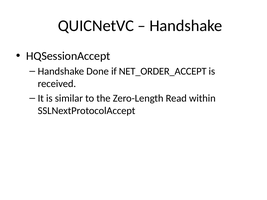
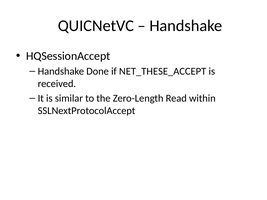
NET_ORDER_ACCEPT: NET_ORDER_ACCEPT -> NET_THESE_ACCEPT (163, 71)
